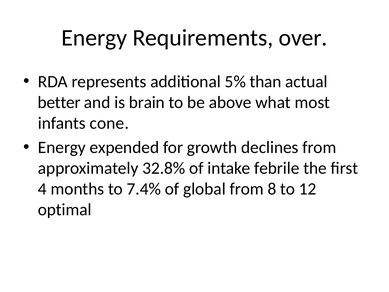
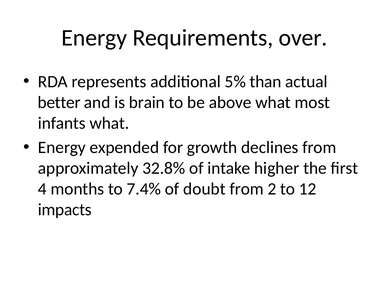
infants cone: cone -> what (109, 123)
febrile: febrile -> higher (277, 168)
global: global -> doubt (204, 189)
8: 8 -> 2 (272, 189)
optimal: optimal -> impacts (65, 210)
